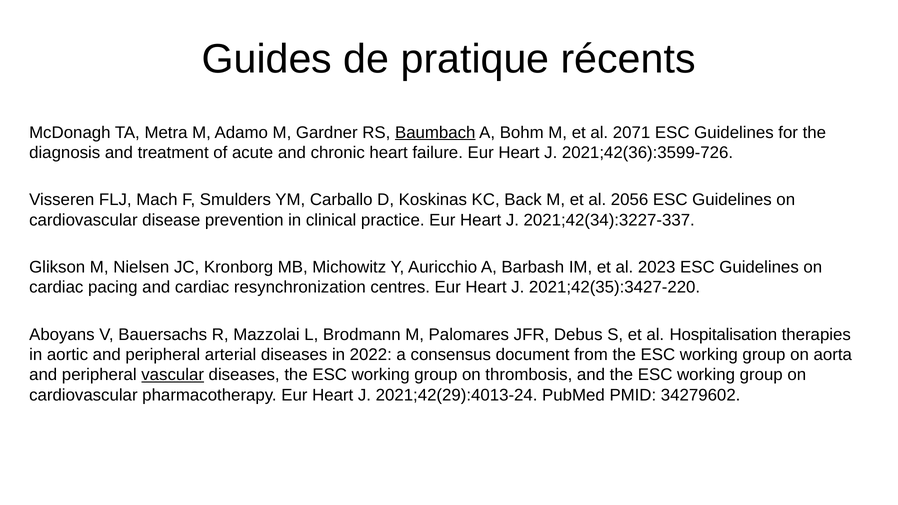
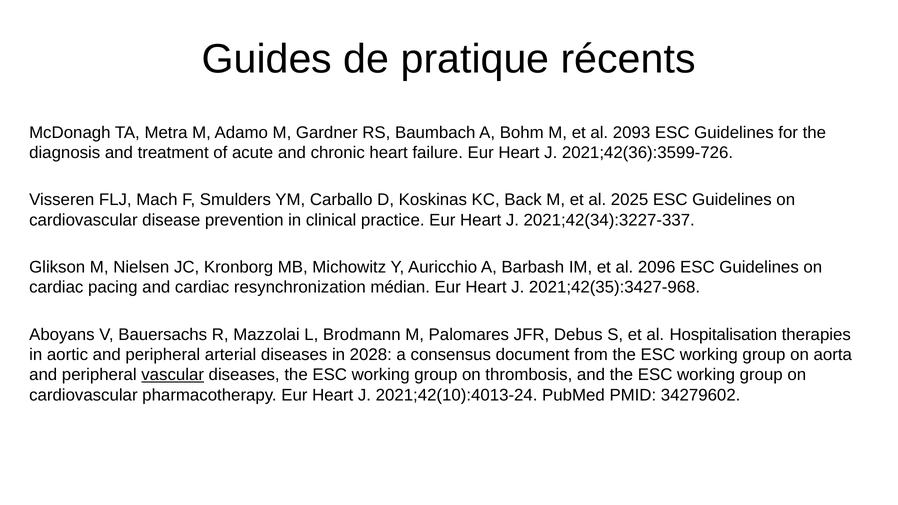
Baumbach underline: present -> none (435, 133)
2071: 2071 -> 2093 (632, 133)
2056: 2056 -> 2025 (630, 200)
2023: 2023 -> 2096 (657, 267)
centres: centres -> médian (400, 287)
2021;42(35):3427-220: 2021;42(35):3427-220 -> 2021;42(35):3427-968 (615, 287)
2022: 2022 -> 2028 (371, 355)
2021;42(29):4013-24: 2021;42(29):4013-24 -> 2021;42(10):4013-24 (457, 395)
